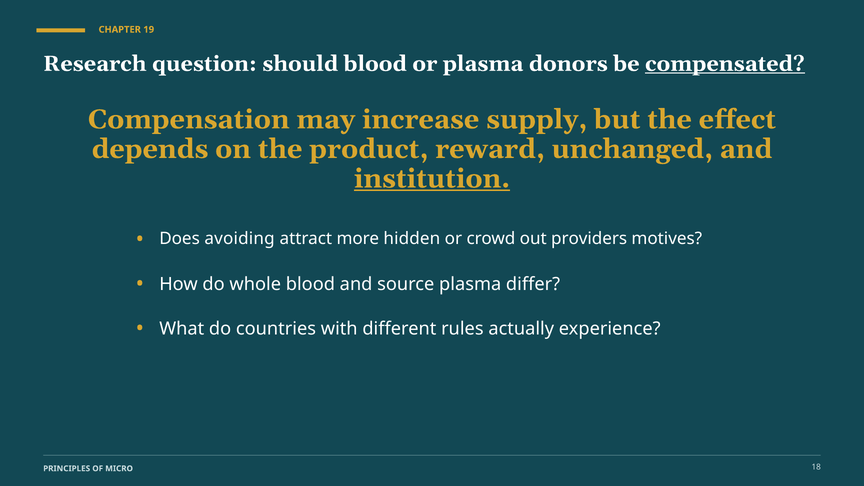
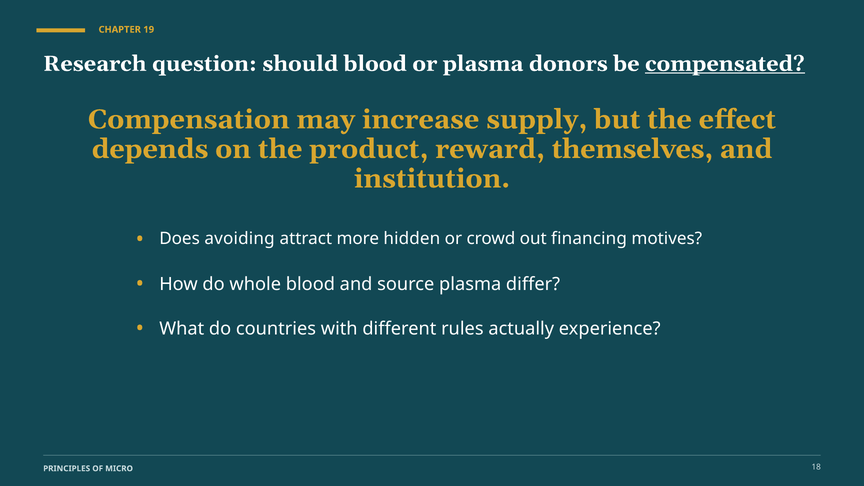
unchanged: unchanged -> themselves (632, 149)
institution underline: present -> none (432, 179)
providers: providers -> financing (589, 239)
